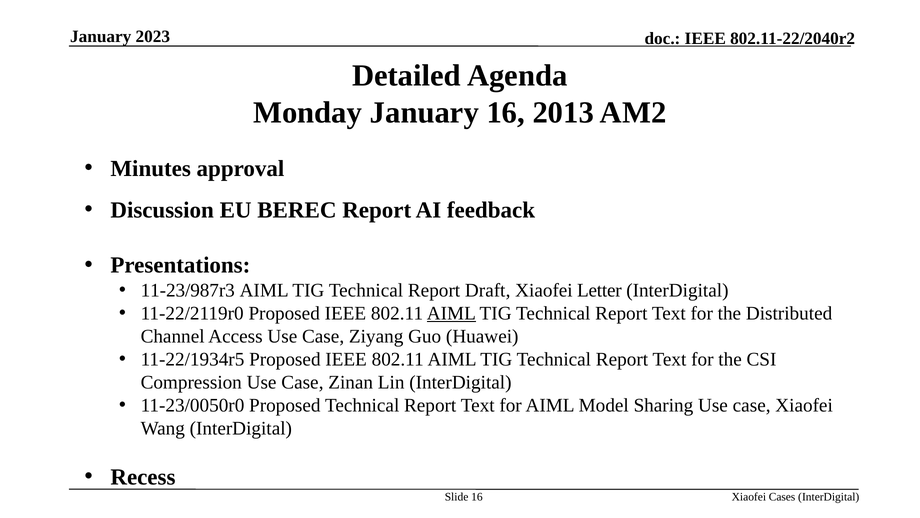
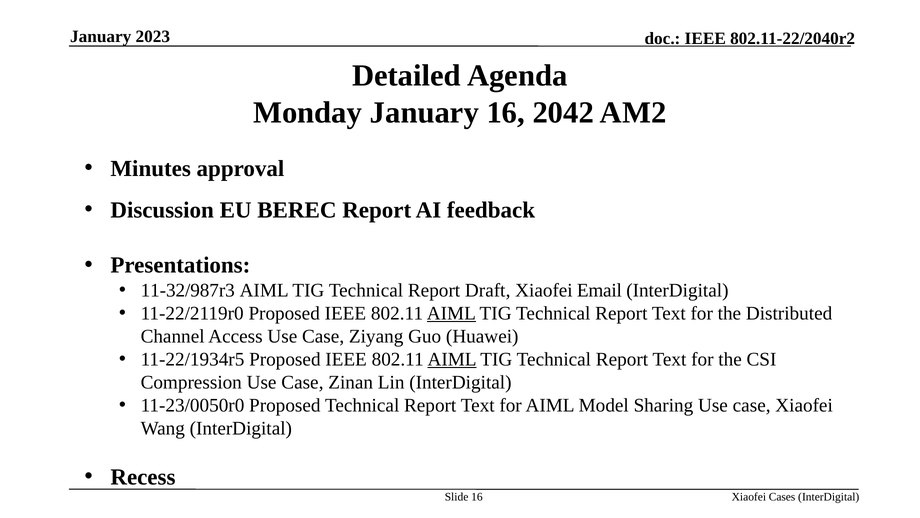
2013: 2013 -> 2042 (563, 112)
11-23/987r3: 11-23/987r3 -> 11-32/987r3 (188, 290)
Letter: Letter -> Email (599, 290)
AIML underline: none -> present (452, 359)
